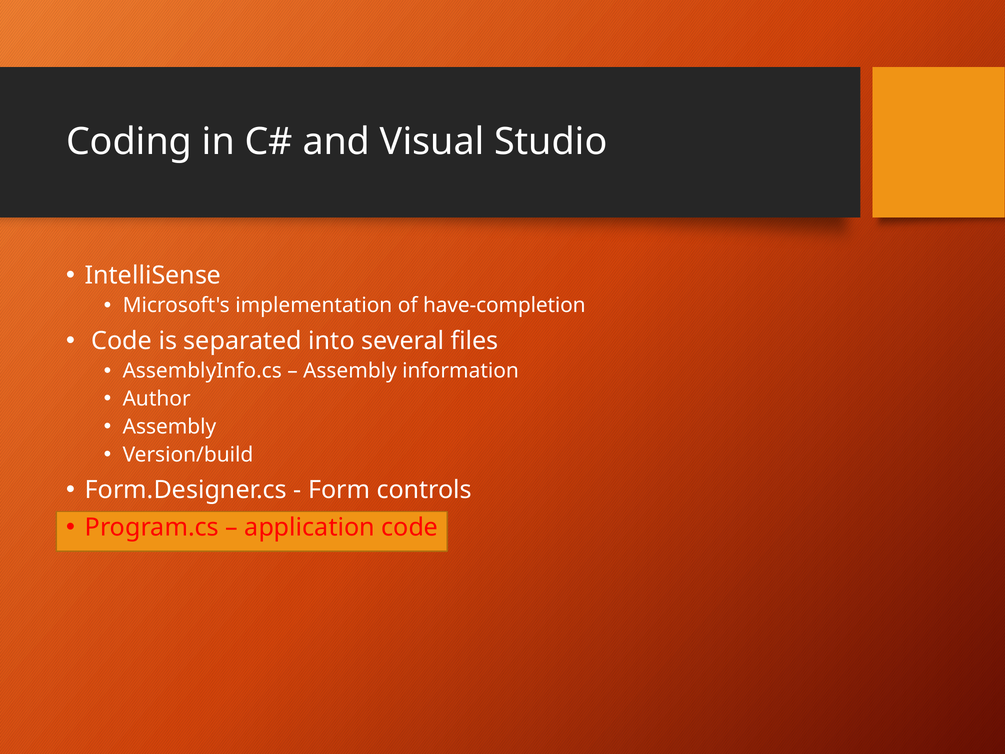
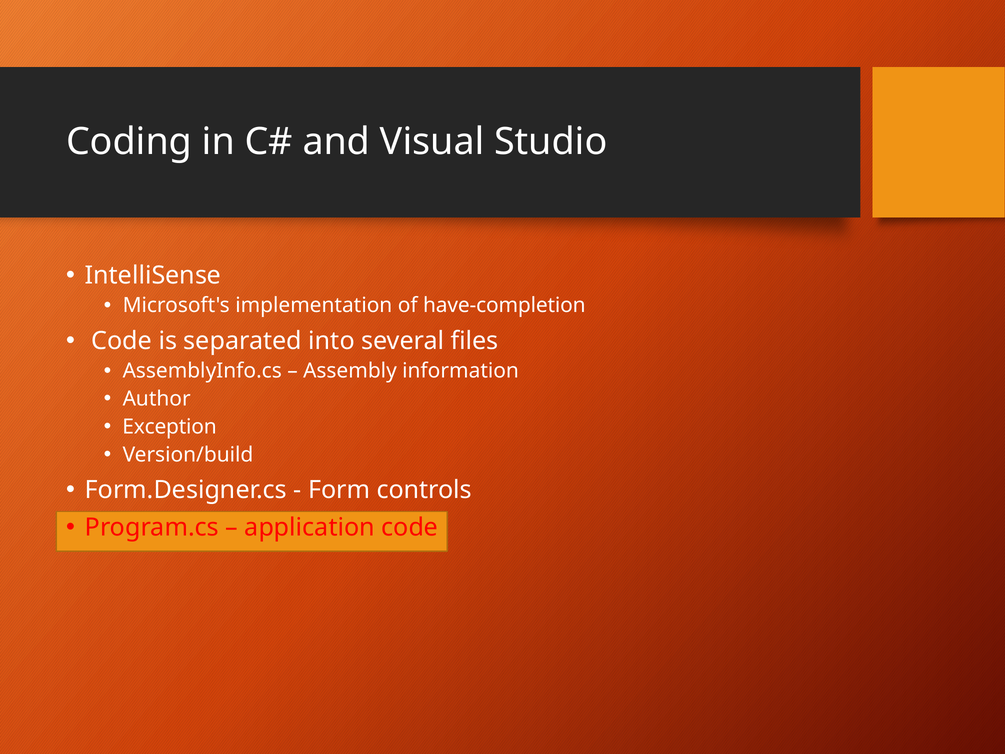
Assembly: Assembly -> Exception (170, 427)
